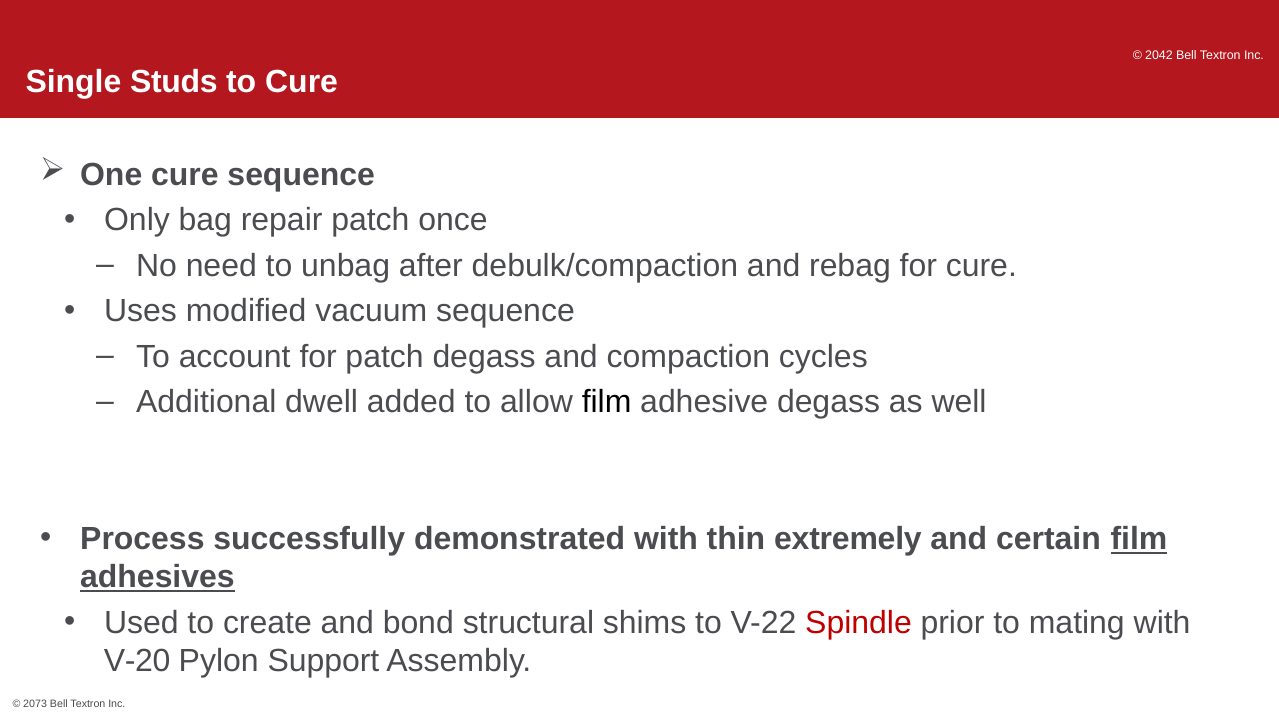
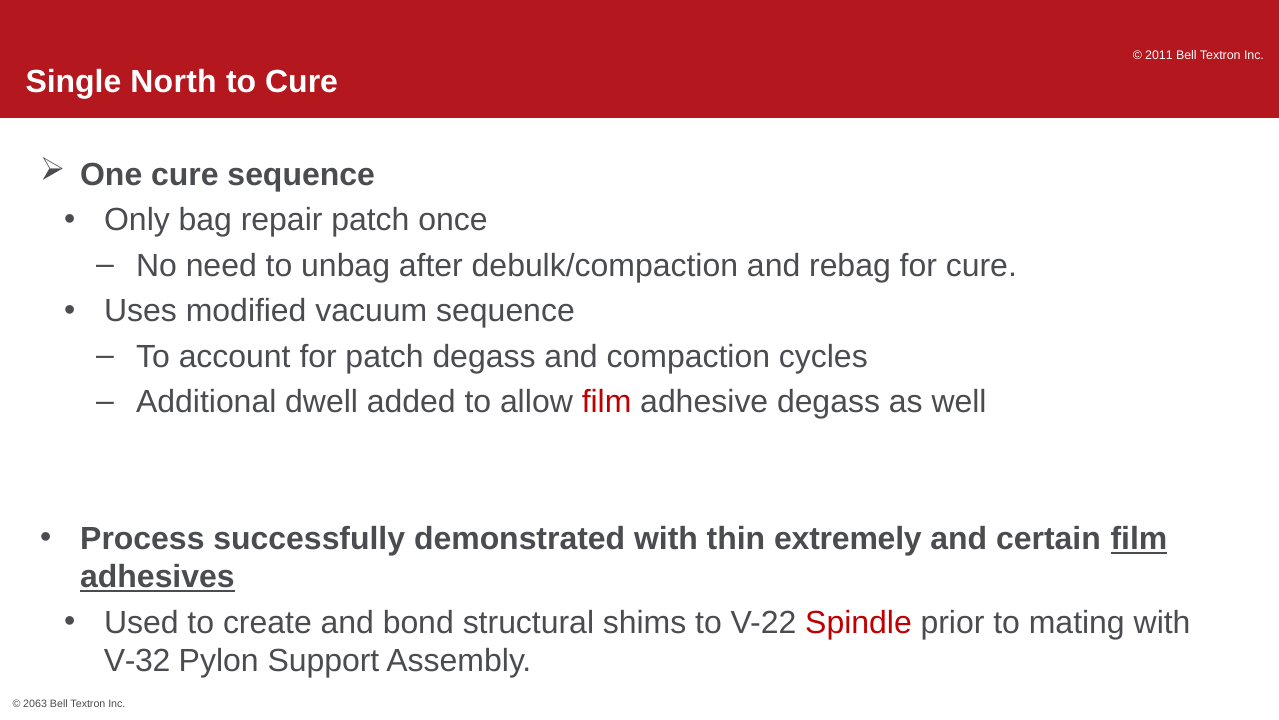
2042: 2042 -> 2011 (1159, 55)
Studs: Studs -> North (174, 82)
film colour: black -> red (607, 402)
V-20: V-20 -> V-32 (137, 661)
2073: 2073 -> 2063 (35, 704)
